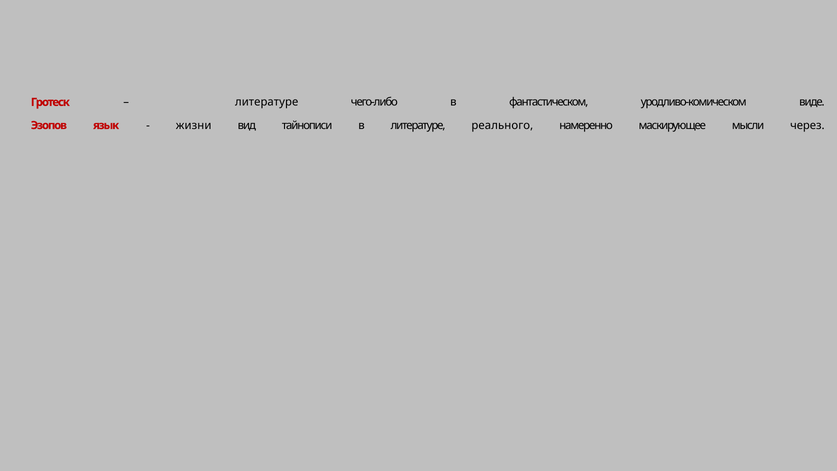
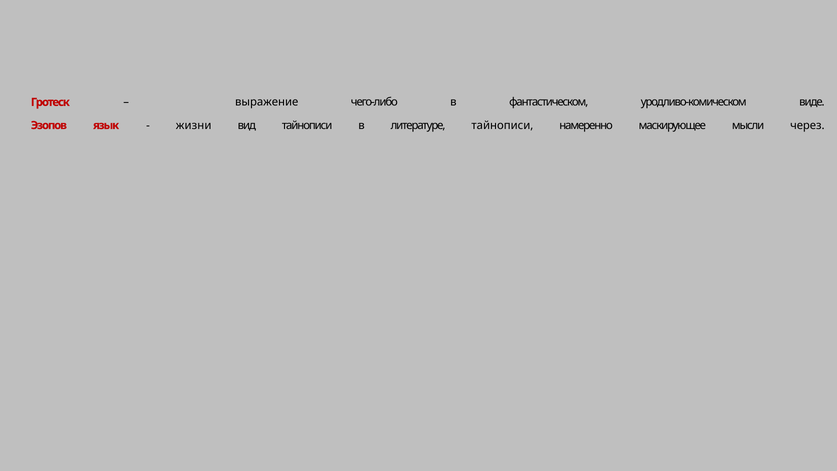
литературе: литературе -> выражение (267, 102)
литературе реального: реального -> тайнописи (502, 125)
